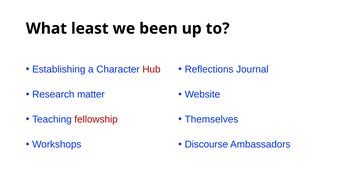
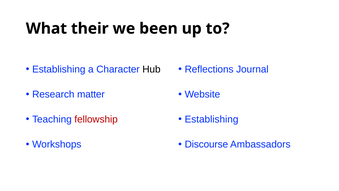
least: least -> their (90, 28)
Hub colour: red -> black (151, 69)
Themselves: Themselves -> Establishing (212, 119)
